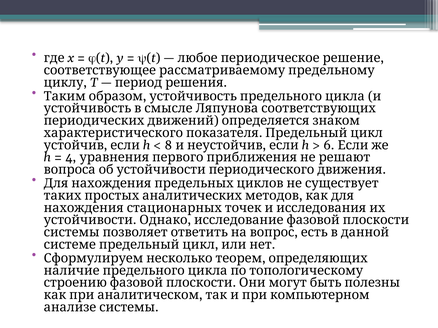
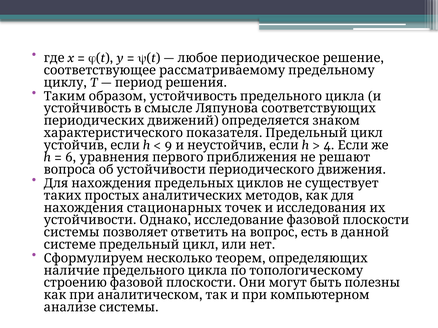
8: 8 -> 9 (168, 145)
6: 6 -> 4 (329, 145)
4: 4 -> 6 (71, 158)
